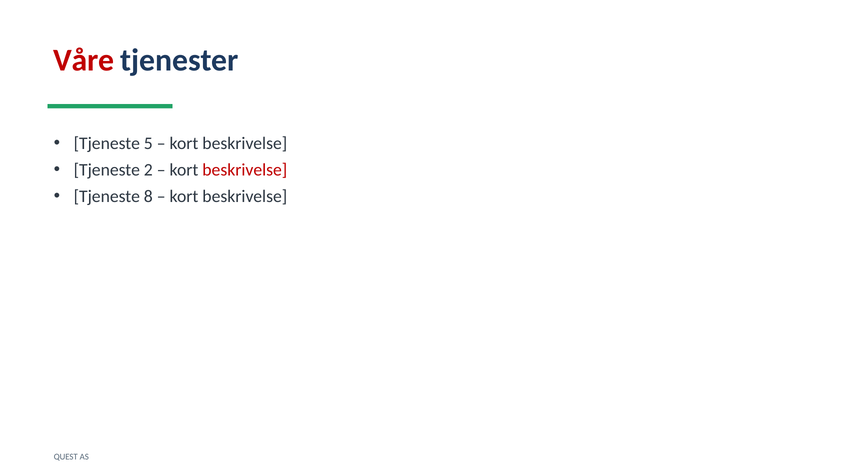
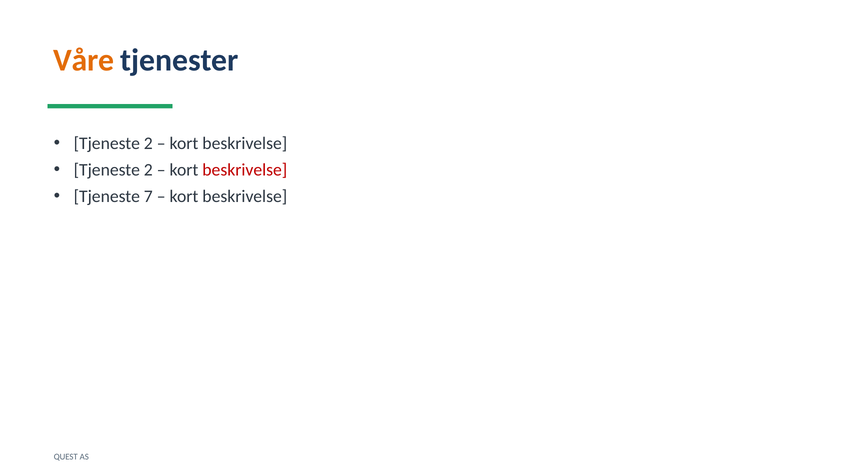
Våre colour: red -> orange (84, 60)
5: 5 -> 2 (148, 143)
8: 8 -> 7 (148, 196)
